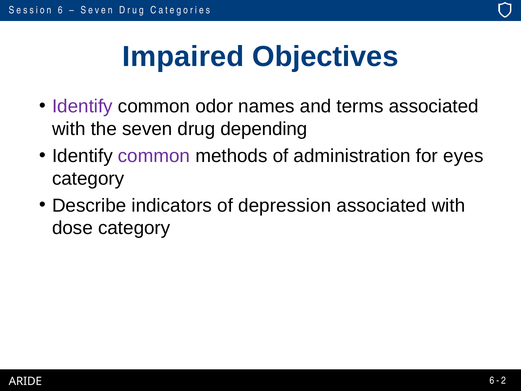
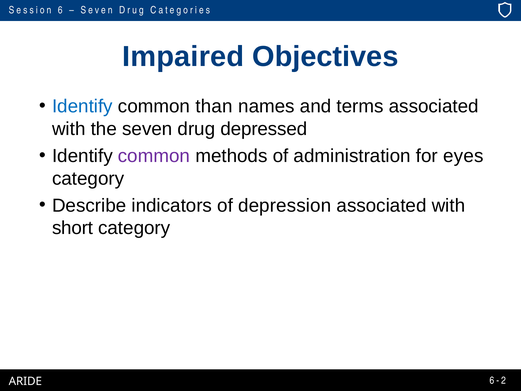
Identify colour: purple -> blue (82, 106)
odor: odor -> than (214, 106)
depending: depending -> depressed (264, 129)
dose: dose -> short (73, 228)
